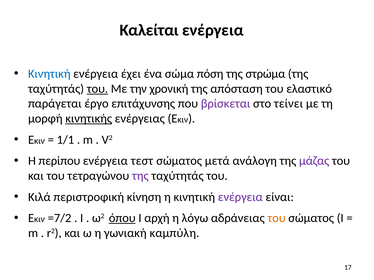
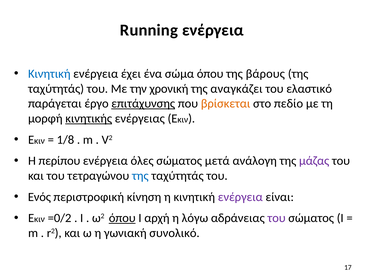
Καλείται: Καλείται -> Running (149, 30)
σώμα πόση: πόση -> όπου (210, 74)
στρώμα: στρώμα -> βάρους (265, 74)
του underline: present -> none (97, 89)
απόσταση: απόσταση -> αναγκάζει (236, 89)
επιτάχυνσης underline: none -> present (143, 104)
βρίσκεται colour: purple -> orange (226, 104)
τείνει: τείνει -> πεδίο (289, 104)
1/1: 1/1 -> 1/8 (65, 140)
τεστ: τεστ -> όλες (142, 161)
της colour: purple -> blue (140, 176)
Κιλά: Κιλά -> Ενός (39, 197)
=7/2: =7/2 -> =0/2 (60, 218)
του colour: orange -> purple (277, 218)
καμπύλη: καμπύλη -> συνολικό (174, 233)
